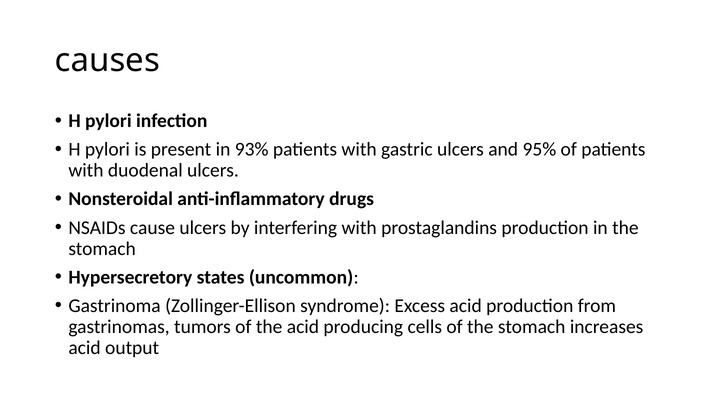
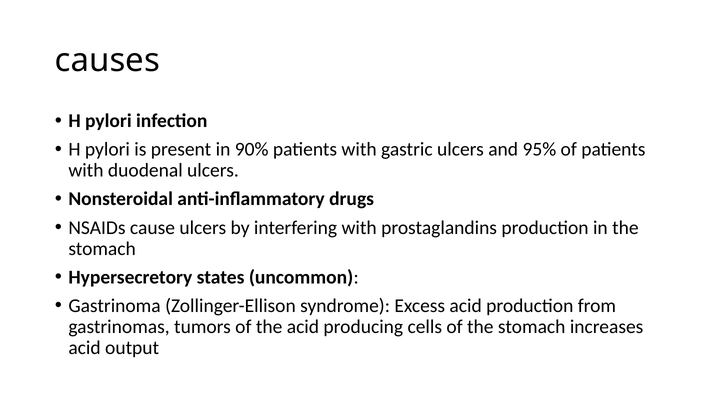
93%: 93% -> 90% (252, 149)
